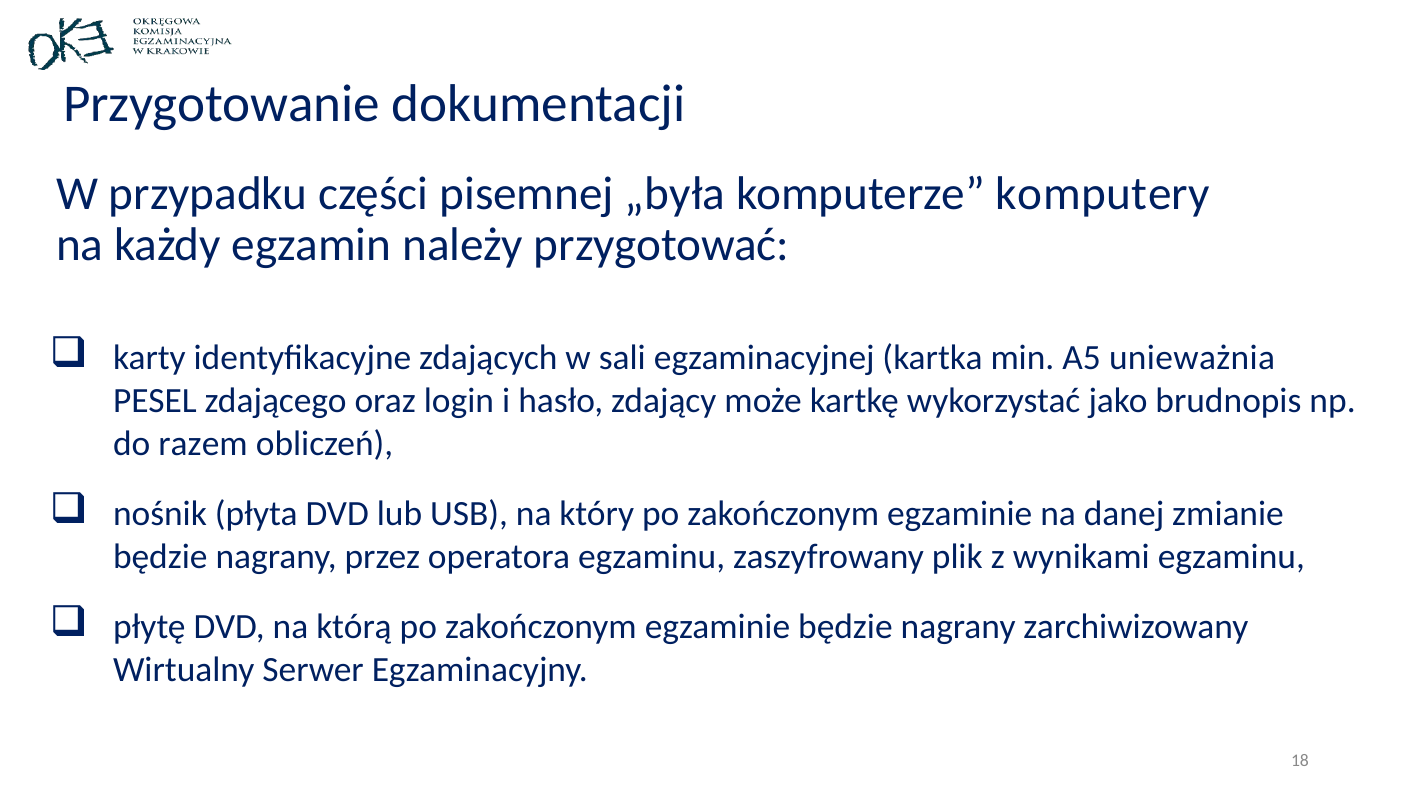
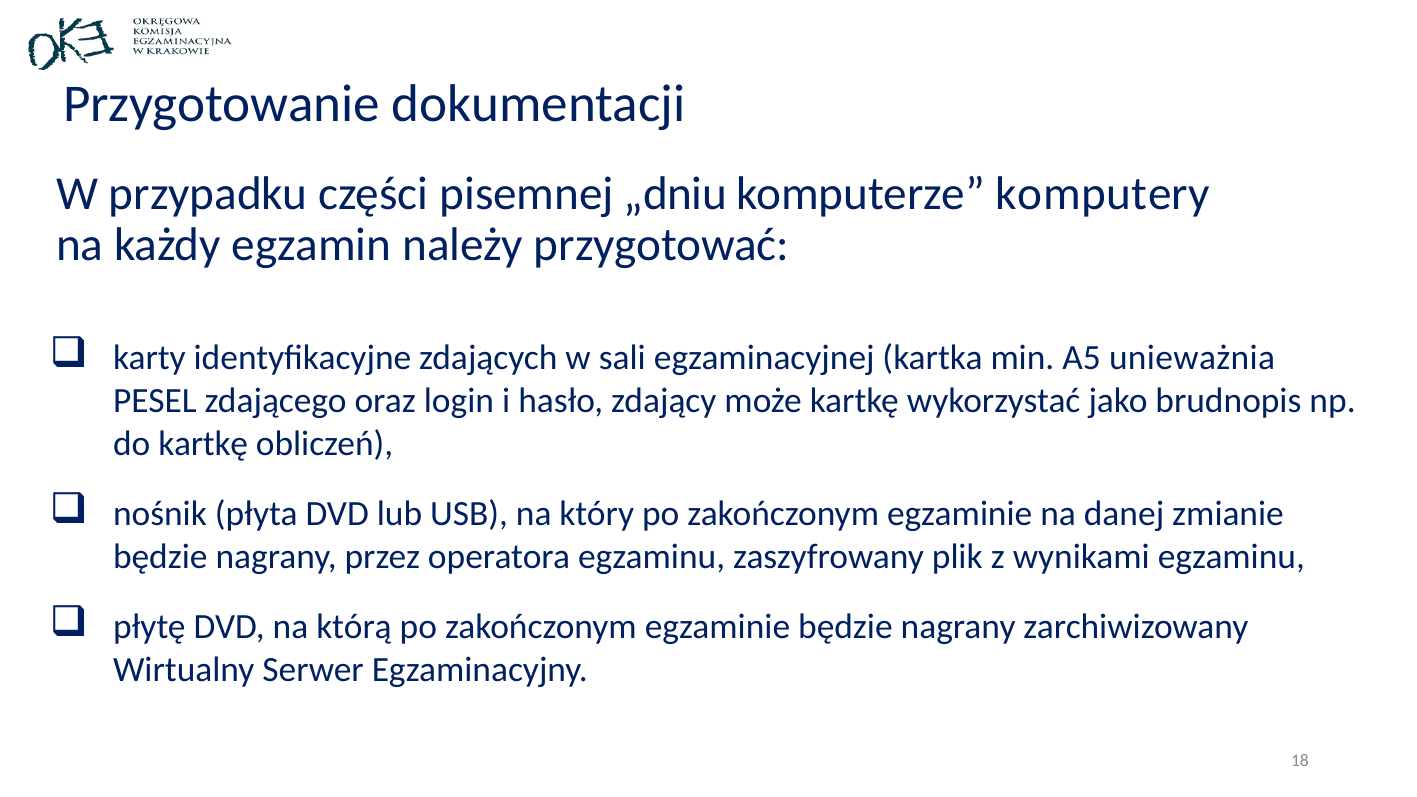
„była: „była -> „dniu (675, 194)
do razem: razem -> kartkę (203, 444)
